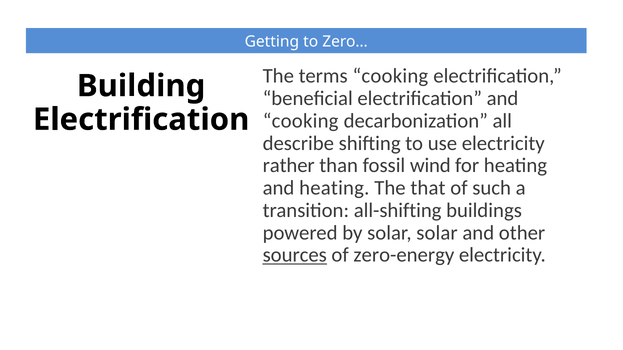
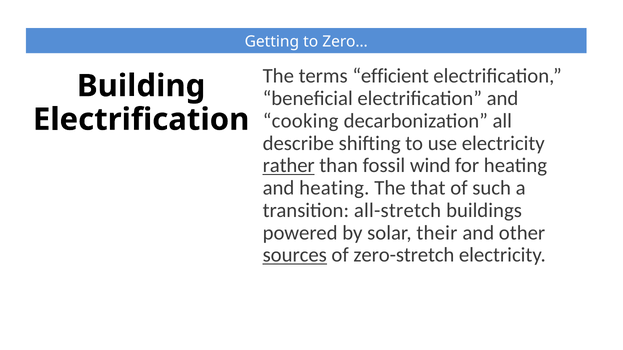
terms cooking: cooking -> efficient (391, 76)
rather underline: none -> present (289, 166)
all-shifting: all-shifting -> all-stretch (398, 211)
solar solar: solar -> their (437, 233)
zero-energy: zero-energy -> zero-stretch (404, 255)
